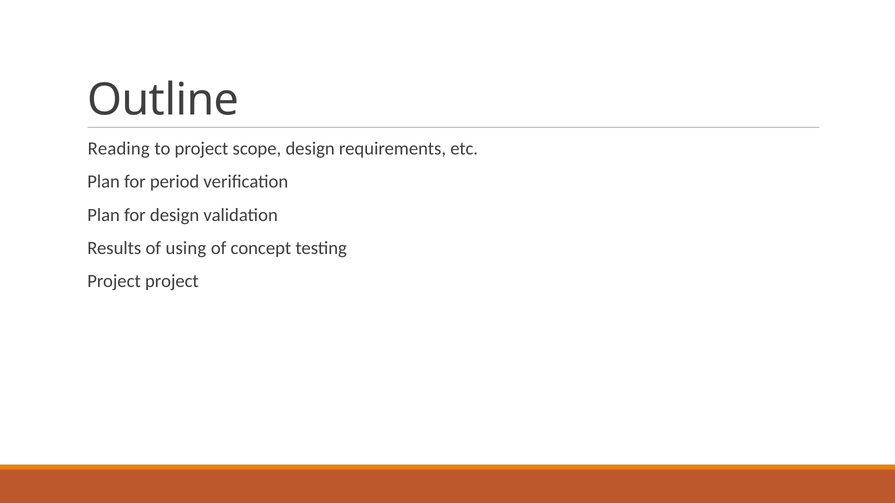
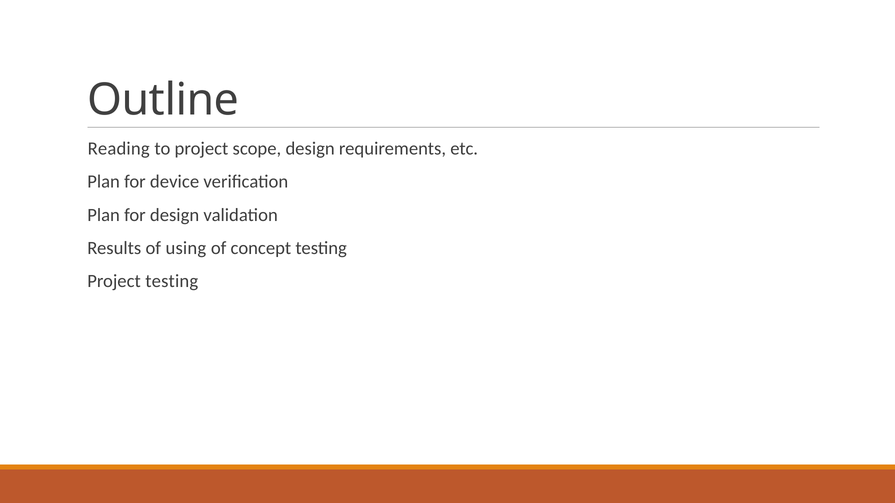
period: period -> device (175, 182)
Project project: project -> testing (172, 282)
